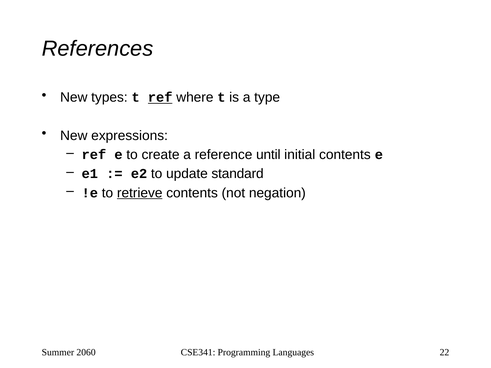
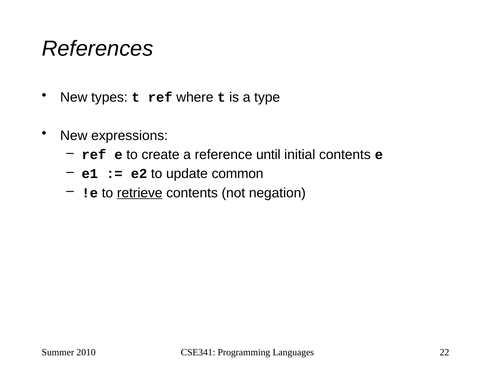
ref underline: present -> none (160, 98)
standard: standard -> common (238, 174)
2060: 2060 -> 2010 (86, 353)
